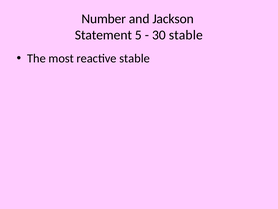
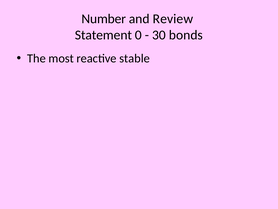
Jackson: Jackson -> Review (173, 19)
5: 5 -> 0 (138, 35)
30 stable: stable -> bonds (186, 35)
